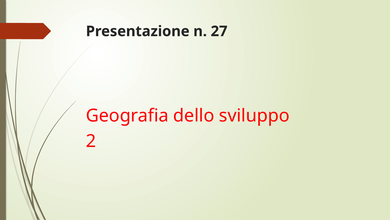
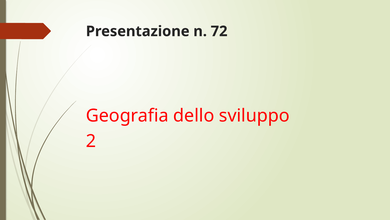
27: 27 -> 72 (219, 31)
